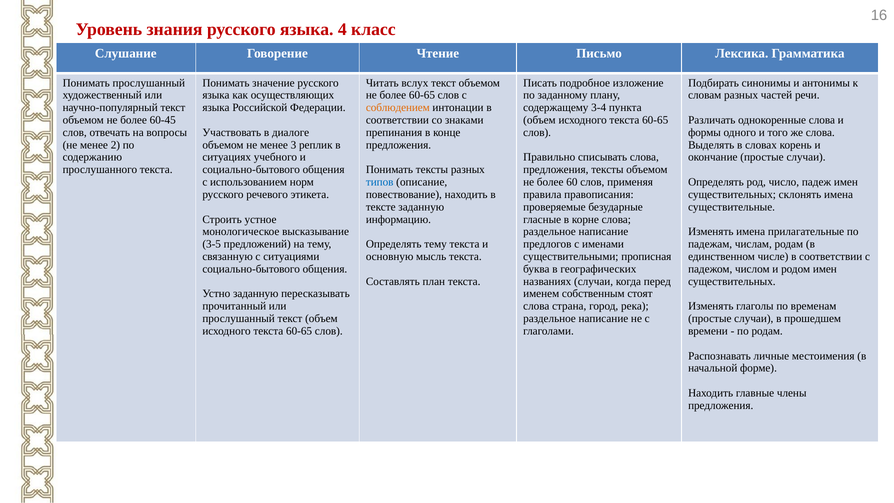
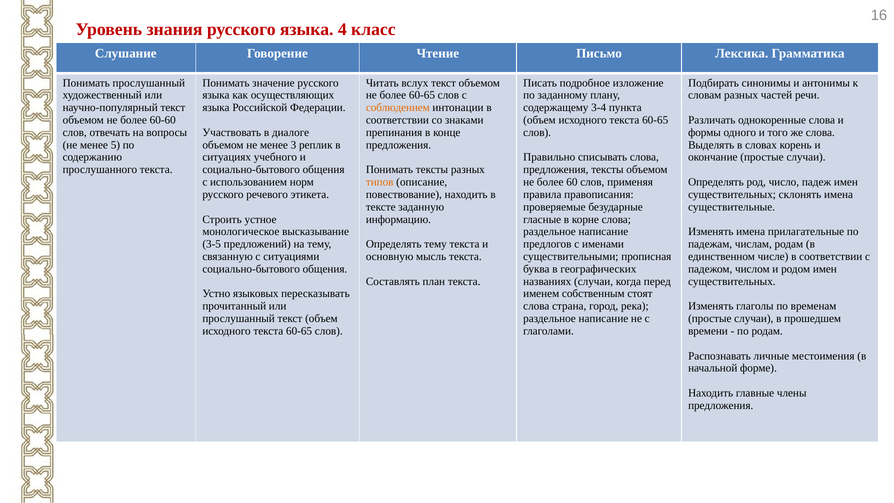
60-45: 60-45 -> 60-60 (163, 120)
2: 2 -> 5 (115, 145)
типов colour: blue -> orange (380, 182)
Устно заданную: заданную -> языковых (256, 294)
